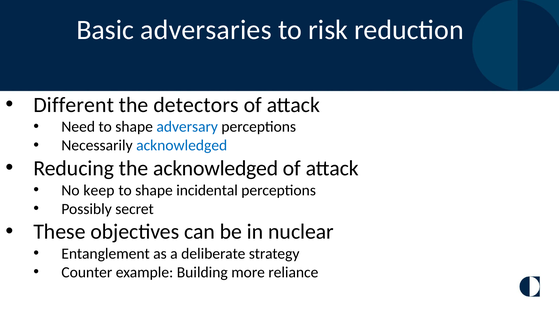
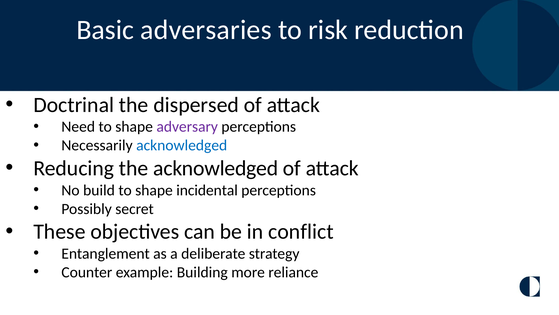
Different: Different -> Doctrinal (74, 105)
detectors: detectors -> dispersed (196, 105)
adversary colour: blue -> purple (187, 127)
keep: keep -> build (99, 190)
nuclear: nuclear -> conflict (301, 232)
